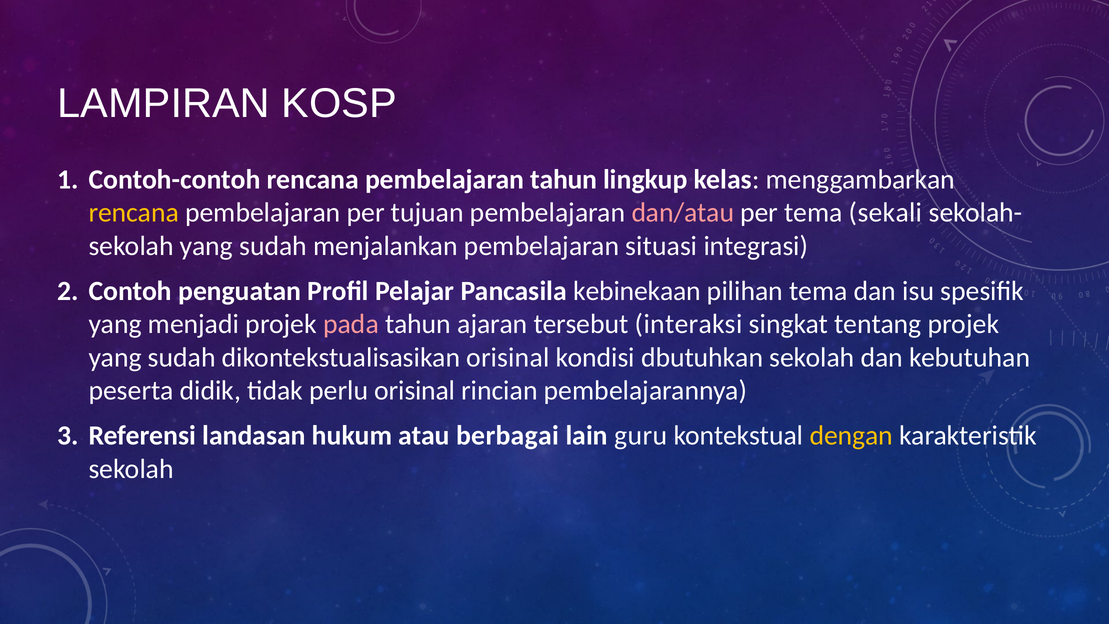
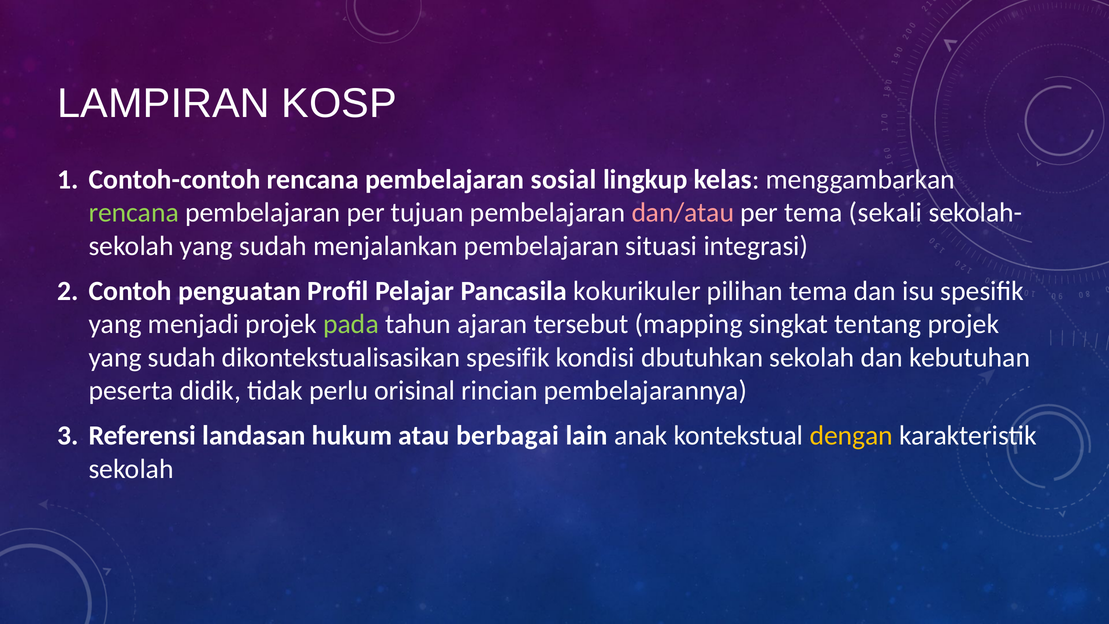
pembelajaran tahun: tahun -> sosial (564, 179)
rencana colour: yellow -> light green (134, 213)
kebinekaan: kebinekaan -> kokurikuler (637, 291)
pada colour: pink -> light green (351, 324)
interaksi: interaksi -> mapping (689, 324)
dikontekstualisasikan orisinal: orisinal -> spesifik (508, 357)
guru: guru -> anak (641, 435)
